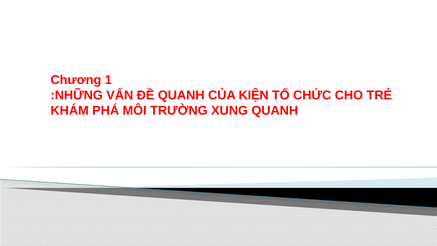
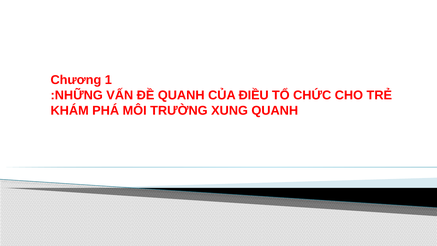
KIỆN: KIỆN -> ĐIỀU (254, 95)
